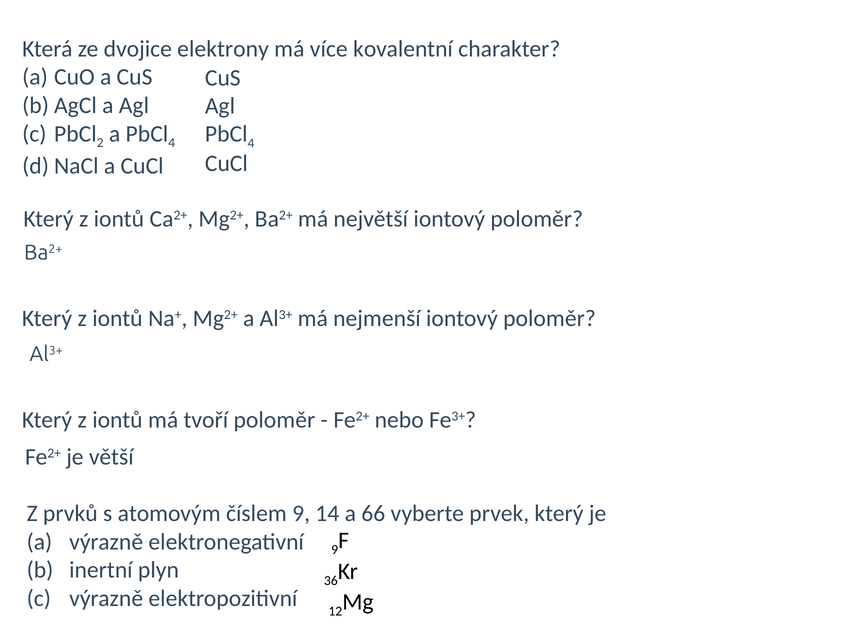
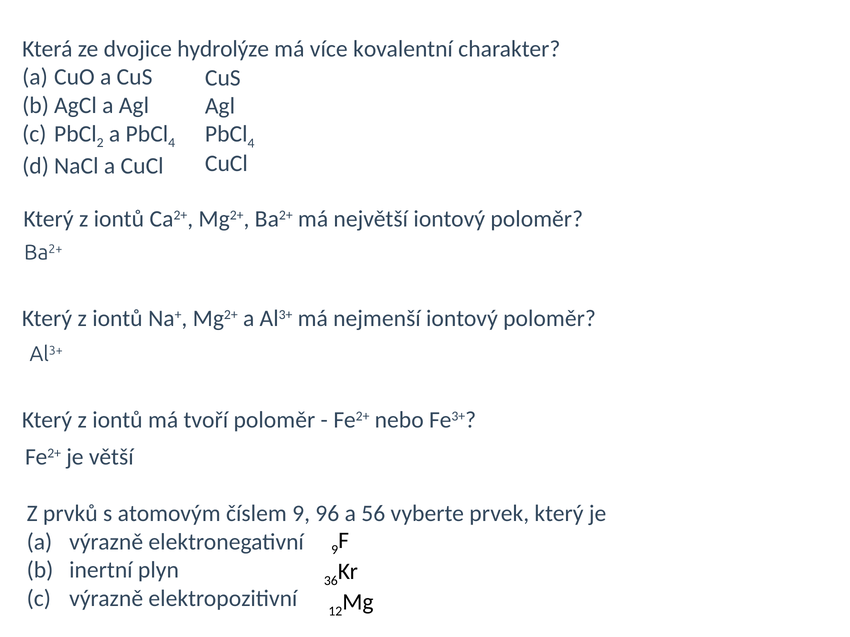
elektrony: elektrony -> hydrolýze (223, 49)
14: 14 -> 96 (327, 514)
66: 66 -> 56 (373, 514)
